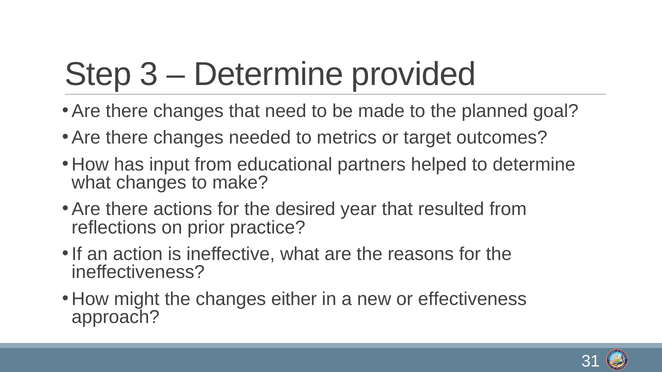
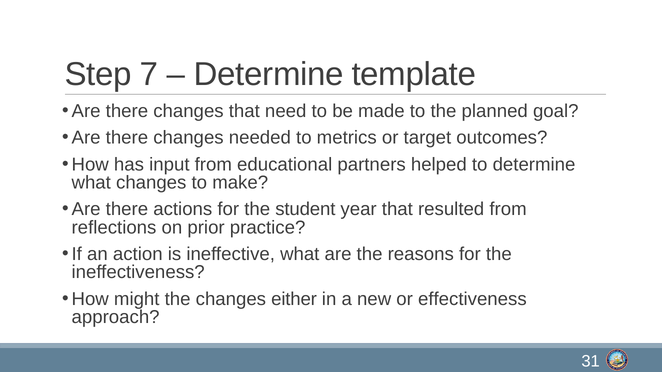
3: 3 -> 7 (149, 74)
provided: provided -> template (414, 74)
desired: desired -> student (305, 209)
